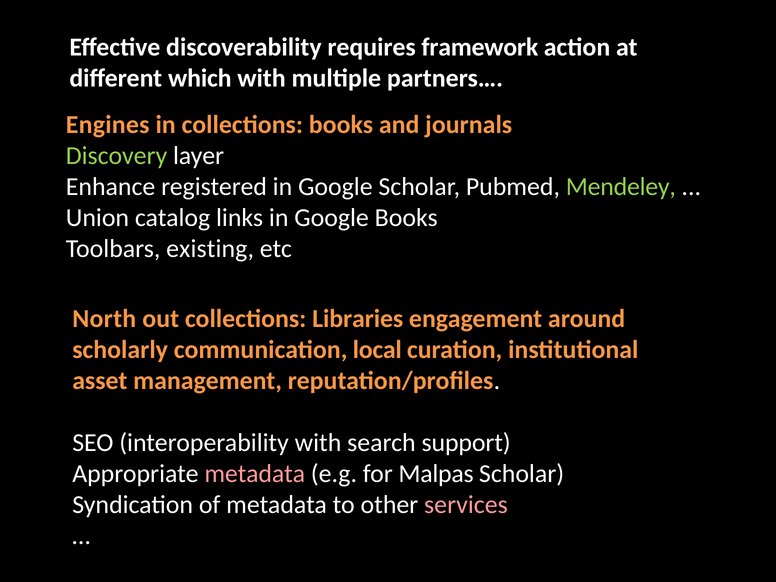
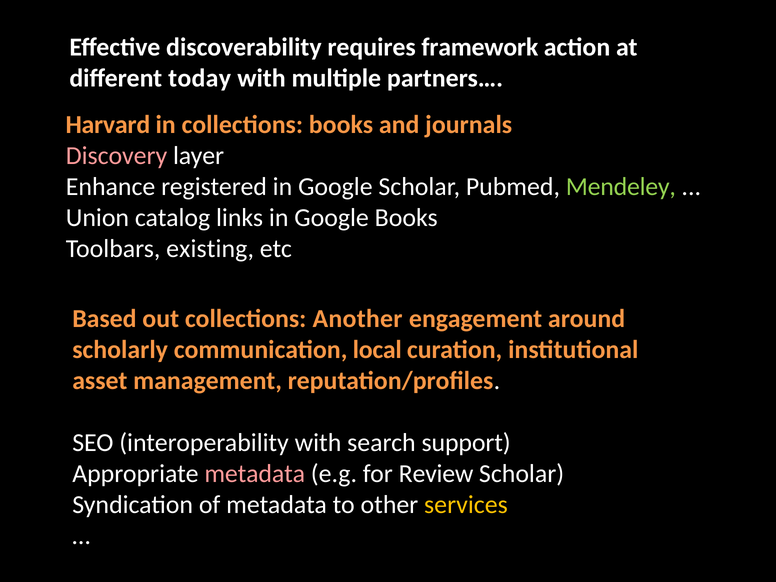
which: which -> today (200, 78)
Engines: Engines -> Harvard (108, 125)
Discovery colour: light green -> pink (117, 156)
North: North -> Based (104, 319)
Libraries: Libraries -> Another (358, 319)
Malpas: Malpas -> Review (436, 474)
services colour: pink -> yellow (466, 505)
